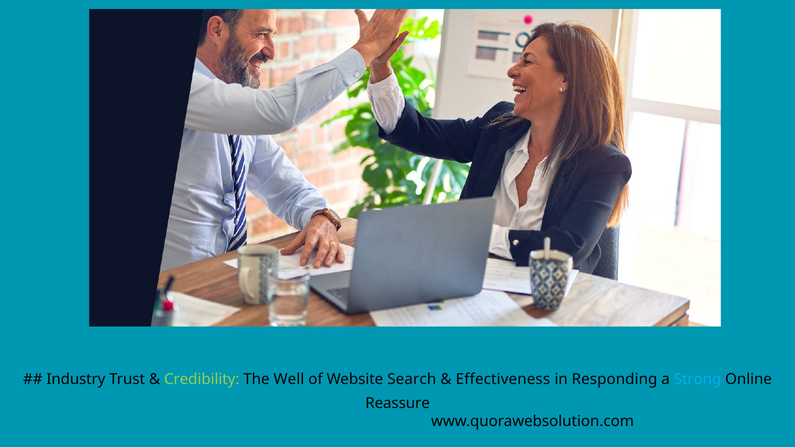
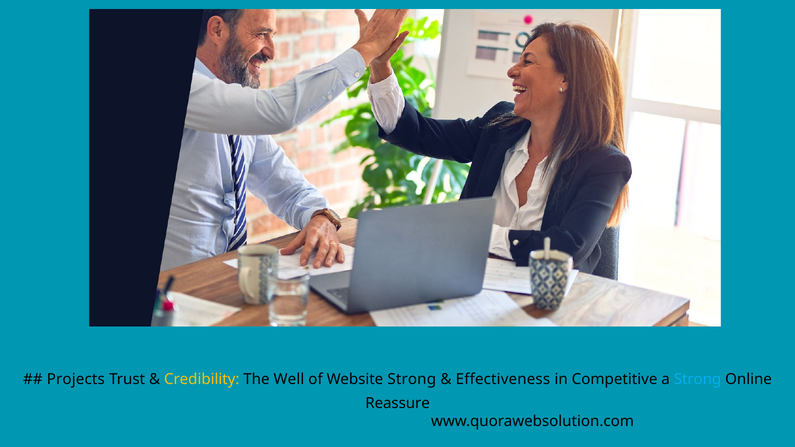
Industry: Industry -> Projects (76, 379)
Credibility colour: light green -> yellow (202, 379)
Website Search: Search -> Strong (412, 379)
Responding: Responding -> Competitive (615, 379)
